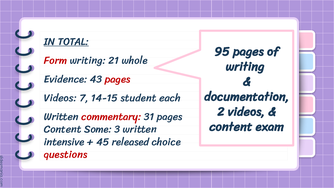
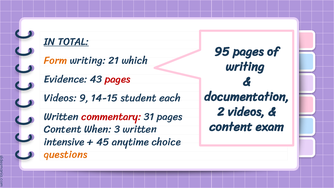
Form colour: red -> orange (55, 60)
whole: whole -> which (135, 60)
7: 7 -> 9 (84, 98)
Some: Some -> When (98, 129)
released: released -> anytime (130, 142)
questions colour: red -> orange (66, 154)
